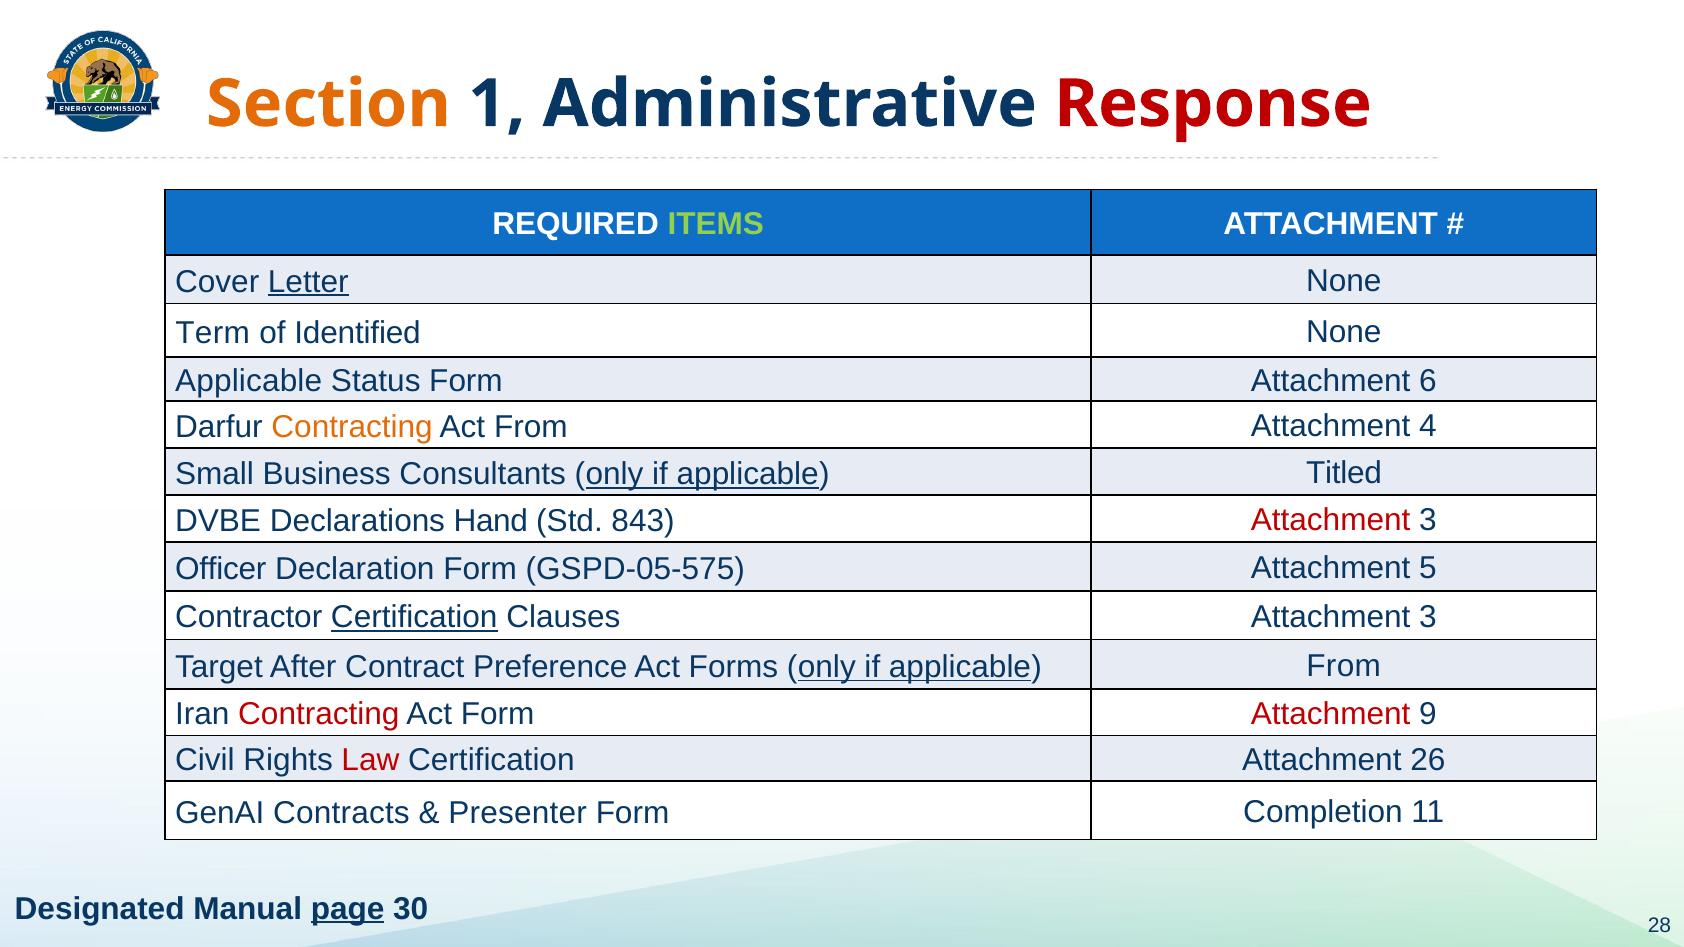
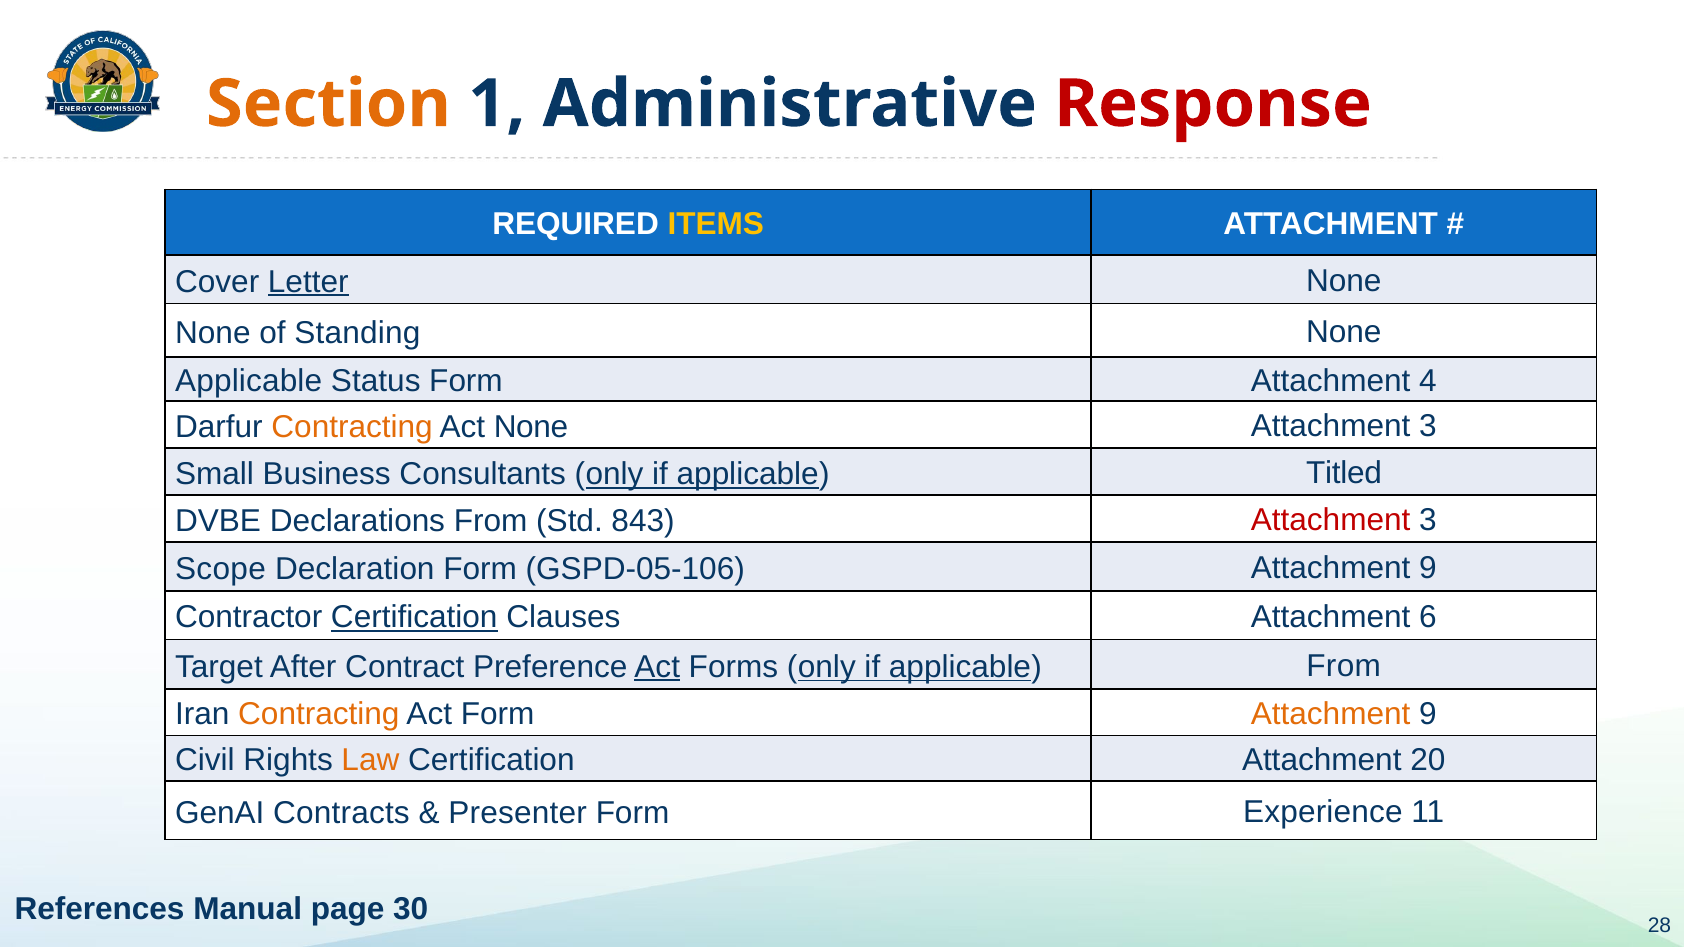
ITEMS colour: light green -> yellow (716, 225)
Term: Term -> None (213, 333)
Identified: Identified -> Standing (357, 333)
6: 6 -> 4 (1428, 381)
Act From: From -> None (531, 427)
4: 4 -> 3 (1428, 426)
Declarations Hand: Hand -> From (491, 521)
Officer: Officer -> Scope (221, 569)
GSPD-05-575: GSPD-05-575 -> GSPD-05-106 (635, 569)
5: 5 -> 9 (1428, 568)
Clauses Attachment 3: 3 -> 6 (1428, 617)
Act underline: none -> present (657, 667)
Contracting colour: red -> orange (319, 715)
Attachment colour: red -> orange (1331, 714)
Law colour: red -> orange (370, 761)
26: 26 -> 20 (1428, 760)
Completion: Completion -> Experience (1323, 812)
Designated: Designated -> References (100, 909)
page underline: present -> none (348, 909)
